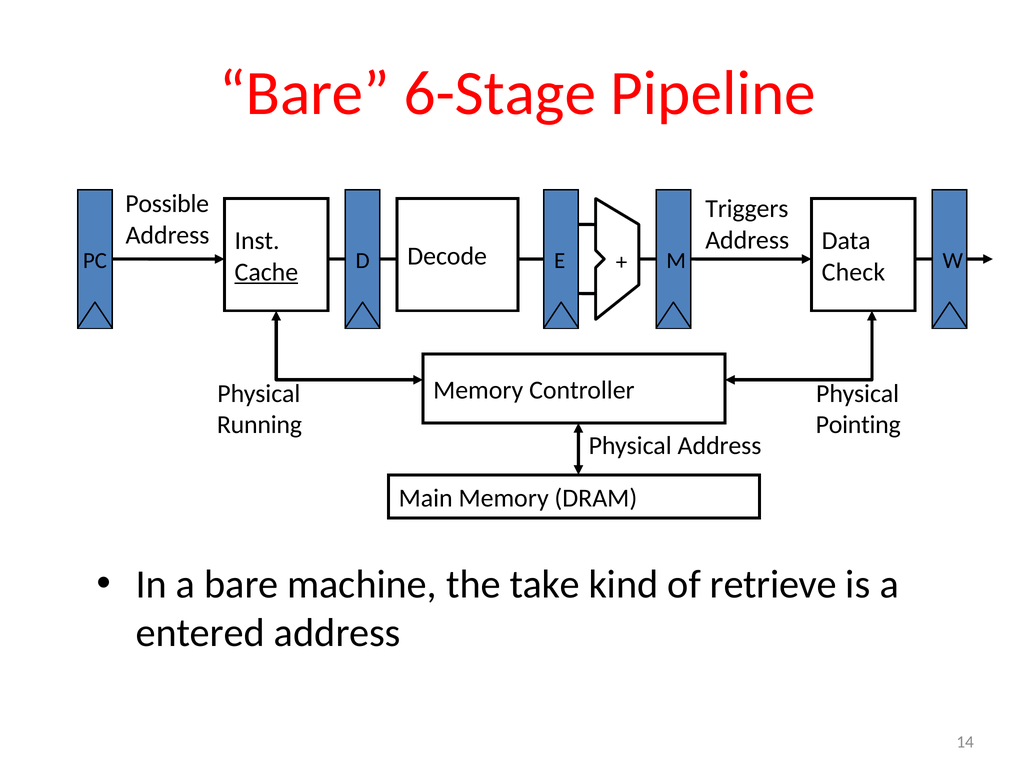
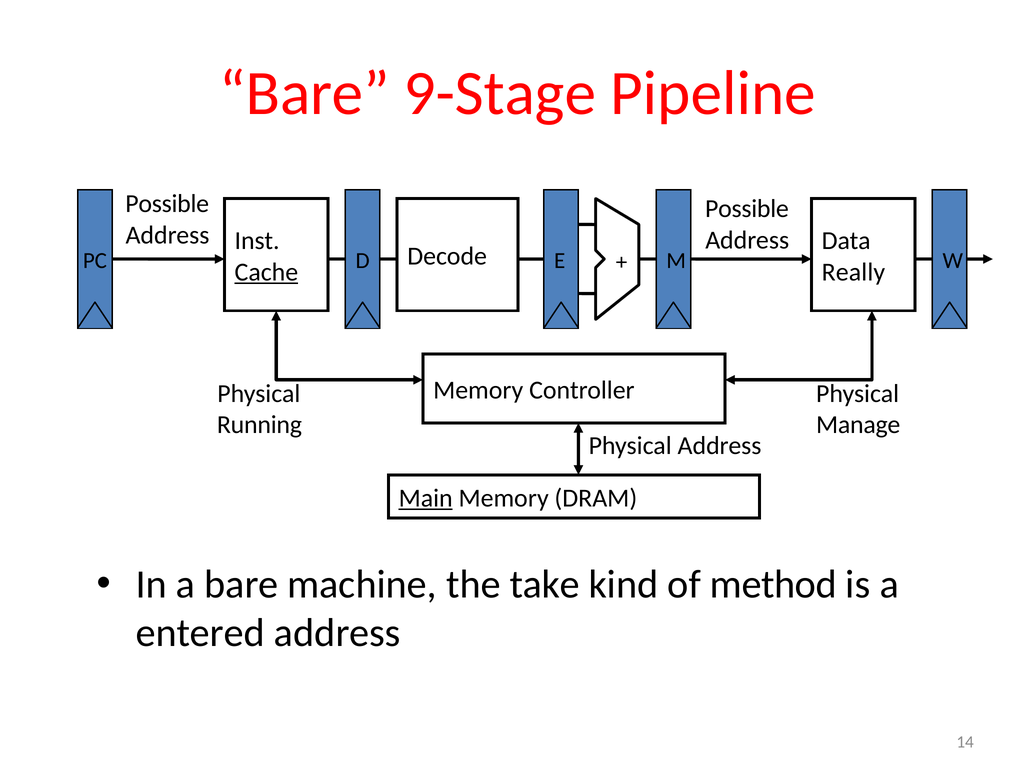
6-Stage: 6-Stage -> 9-Stage (500, 93)
Triggers: Triggers -> Possible (747, 209)
Check: Check -> Really (853, 272)
Pointing: Pointing -> Manage (858, 425)
Main underline: none -> present (426, 498)
retrieve: retrieve -> method (773, 585)
